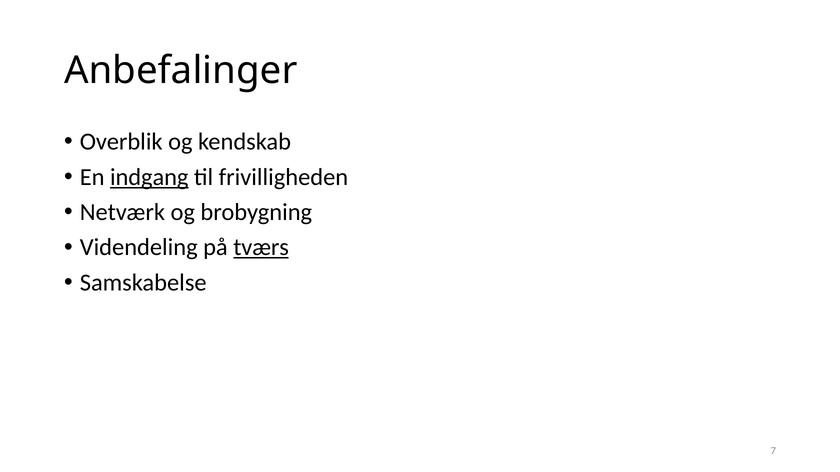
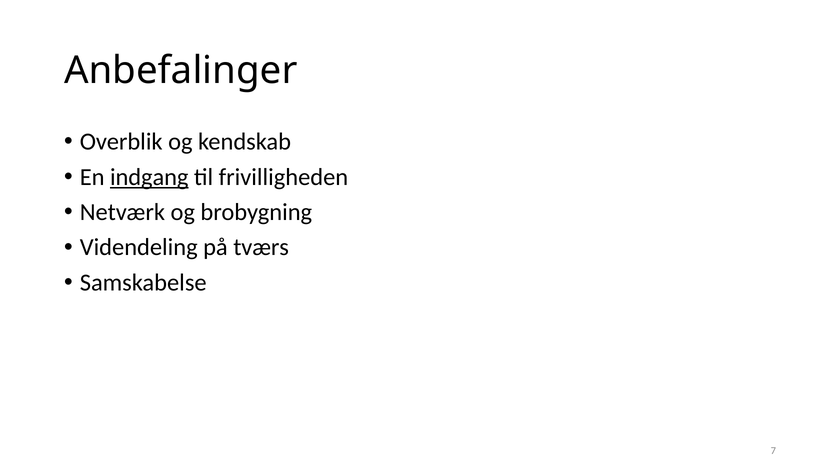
tværs underline: present -> none (261, 248)
